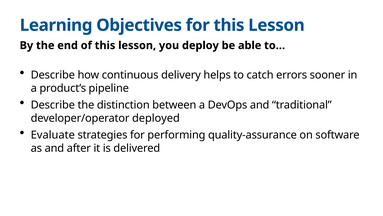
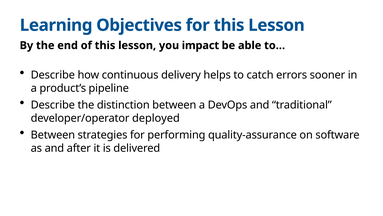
deploy: deploy -> impact (200, 45)
Evaluate: Evaluate -> Between (53, 135)
